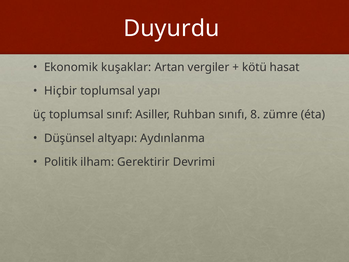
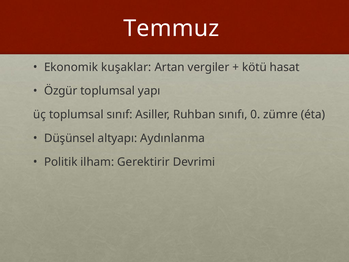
Duyurdu: Duyurdu -> Temmuz (171, 28)
Hiçbir: Hiçbir -> Özgür (61, 91)
8: 8 -> 0 (255, 114)
